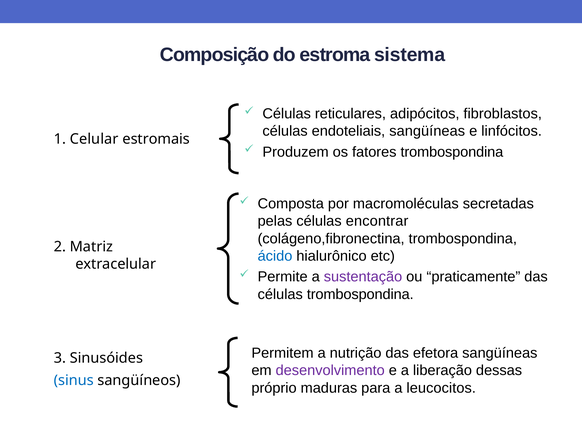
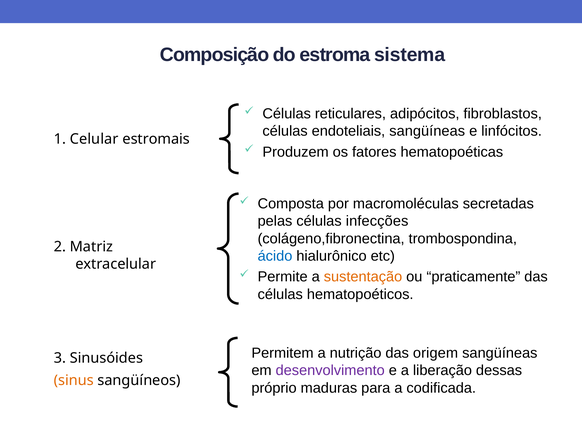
fatores trombospondina: trombospondina -> hematopoéticas (452, 152)
encontrar: encontrar -> infecções (377, 221)
sustentação colour: purple -> orange (363, 277)
células trombospondina: trombospondina -> hematopoéticos (360, 295)
efetora: efetora -> origem (436, 353)
sinus colour: blue -> orange (74, 381)
leucocitos: leucocitos -> codificada (441, 388)
